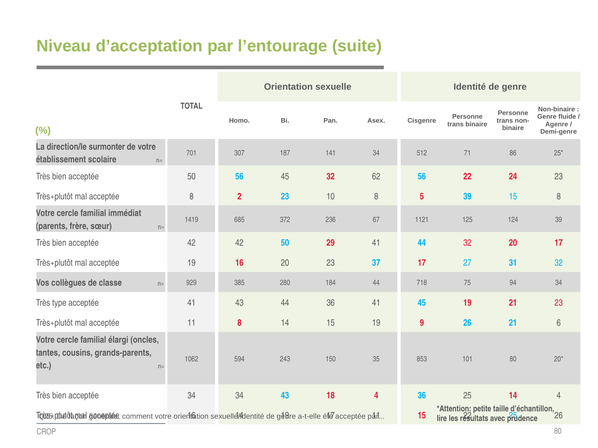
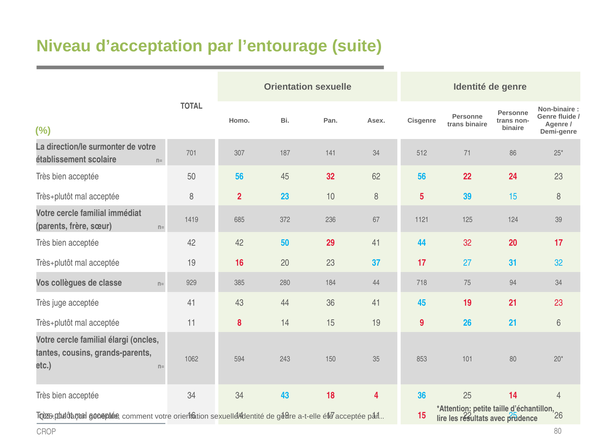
type: type -> juge (59, 303)
